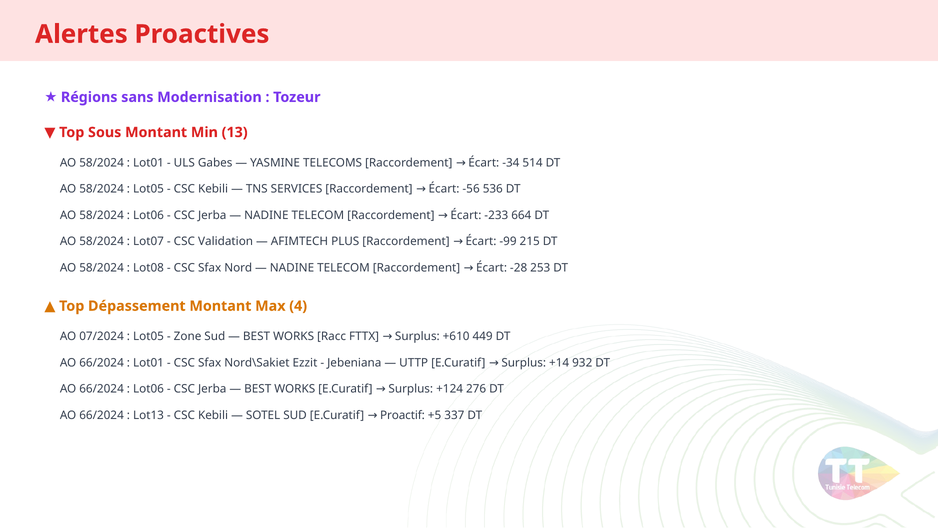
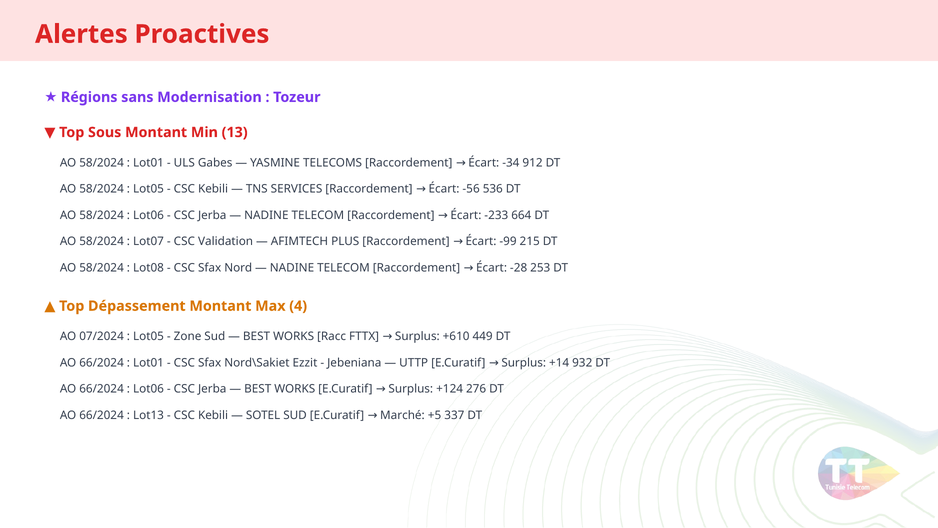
514: 514 -> 912 (533, 163)
Proactif: Proactif -> Marché (402, 415)
